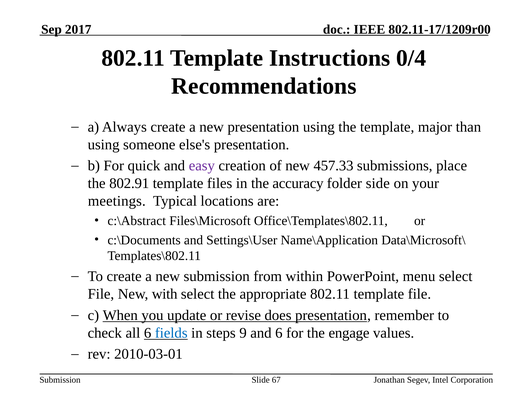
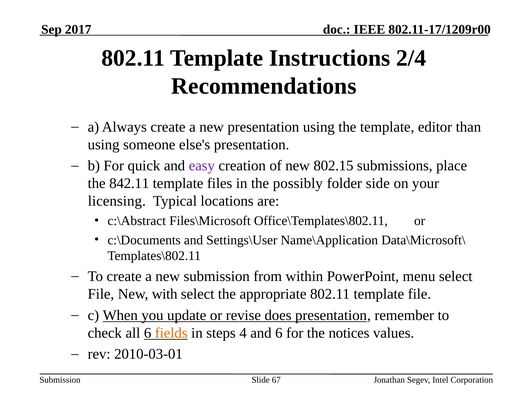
0/4: 0/4 -> 2/4 (411, 58)
major: major -> editor (435, 127)
457.33: 457.33 -> 802.15 (333, 166)
802.91: 802.91 -> 842.11 (129, 183)
accuracy: accuracy -> possibly (298, 183)
meetings: meetings -> licensing (117, 201)
fields colour: blue -> orange (171, 333)
9: 9 -> 4 (243, 333)
engage: engage -> notices (349, 333)
